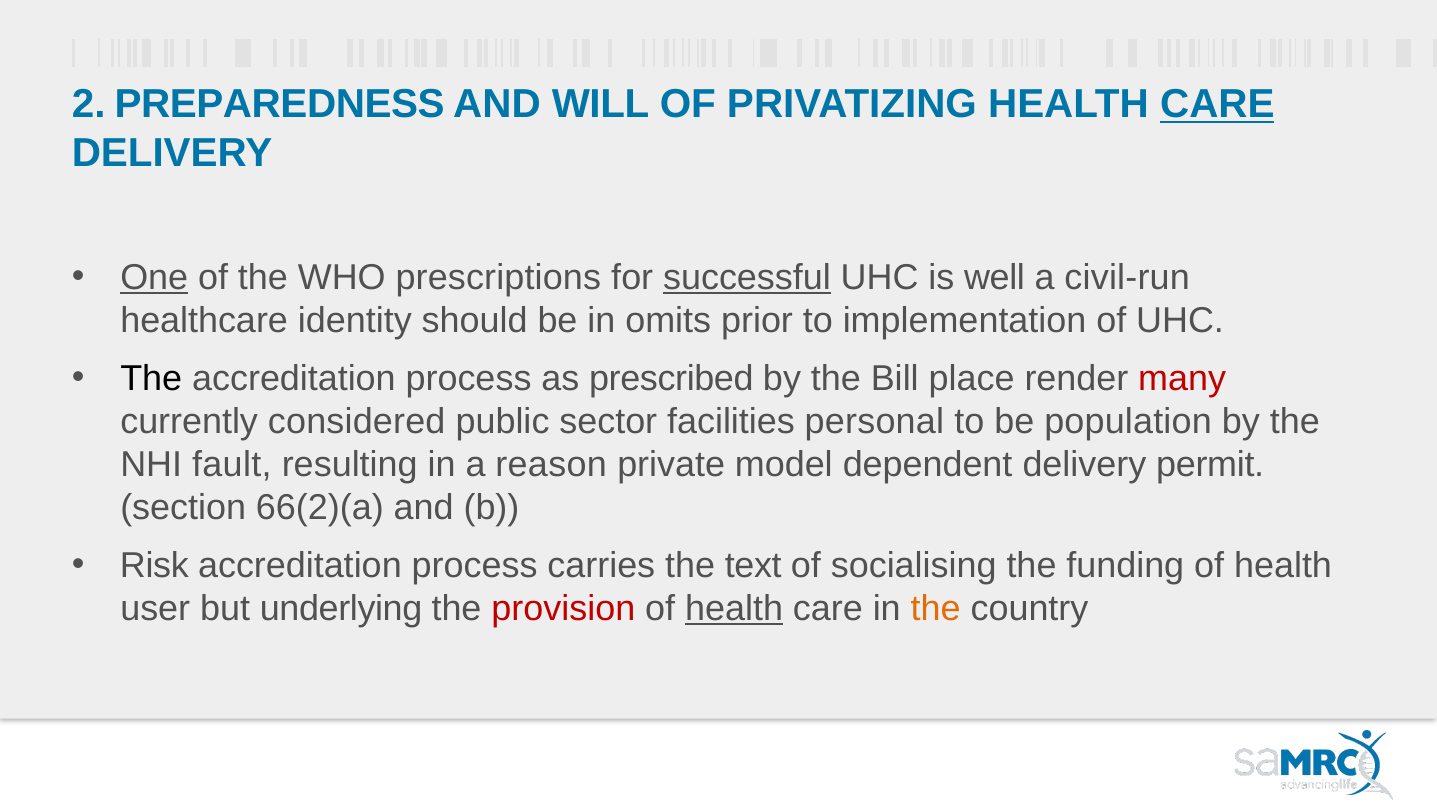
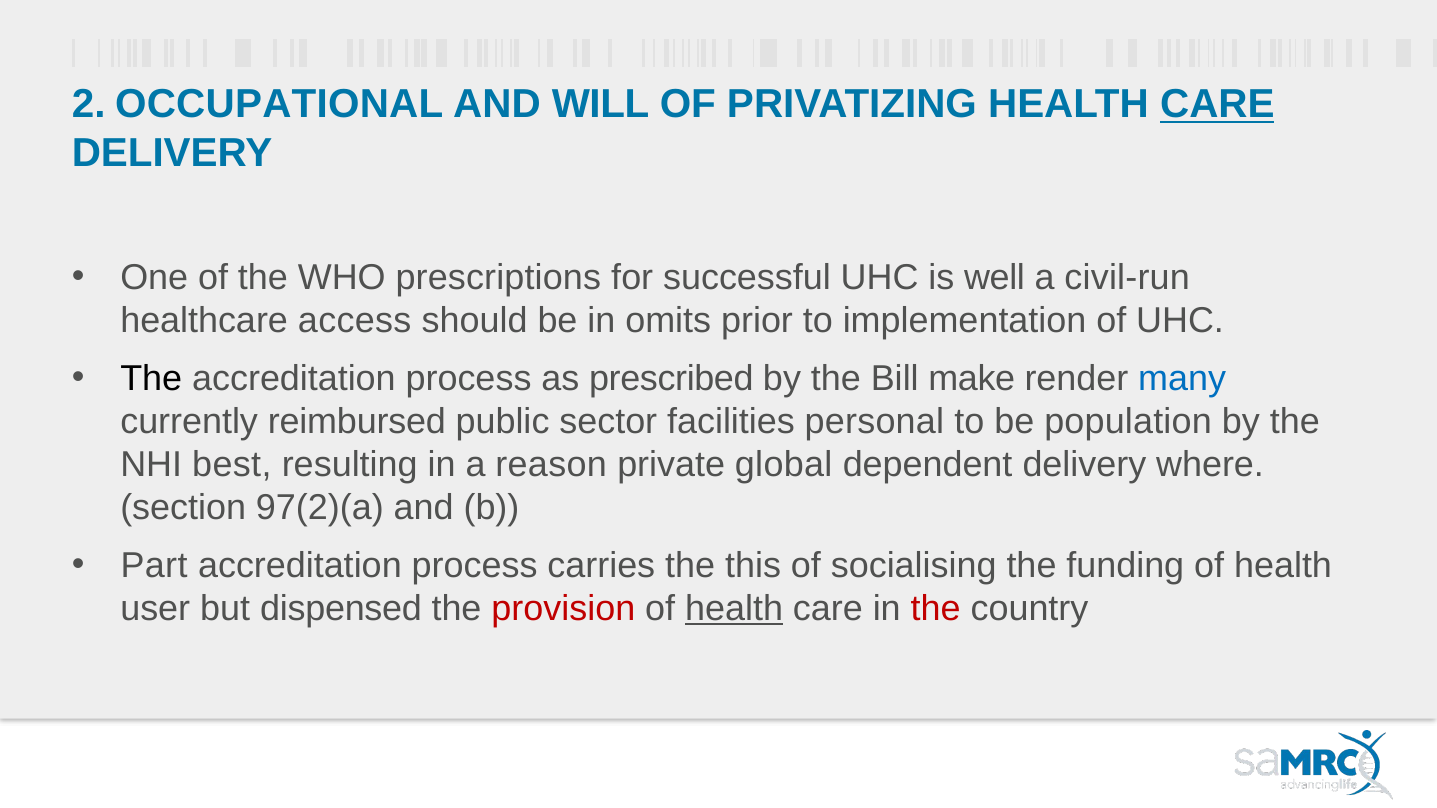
PREPAREDNESS: PREPAREDNESS -> OCCUPATIONAL (279, 105)
One underline: present -> none (154, 277)
successful underline: present -> none (747, 277)
identity: identity -> access (355, 320)
place: place -> make (972, 379)
many colour: red -> blue (1182, 379)
considered: considered -> reimbursed (357, 422)
fault: fault -> best (232, 465)
model: model -> global (784, 465)
permit: permit -> where (1210, 465)
66(2)(a: 66(2)(a -> 97(2)(a (320, 508)
Risk: Risk -> Part (154, 566)
text: text -> this (753, 566)
underlying: underlying -> dispensed (341, 609)
the colour: orange -> red (936, 609)
